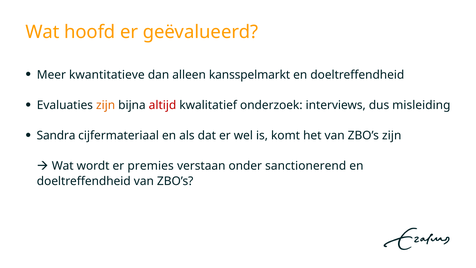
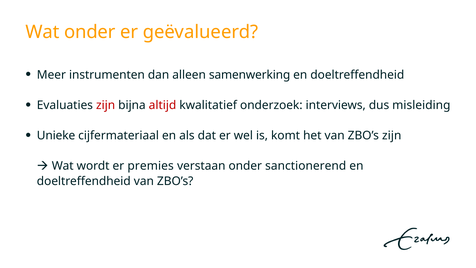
Wat hoofd: hoofd -> onder (90, 32)
kwantitatieve: kwantitatieve -> instrumenten (107, 75)
kansspelmarkt: kansspelmarkt -> samenwerking (250, 75)
zijn colour: orange -> red (106, 105)
Sandra: Sandra -> Unieke (56, 135)
